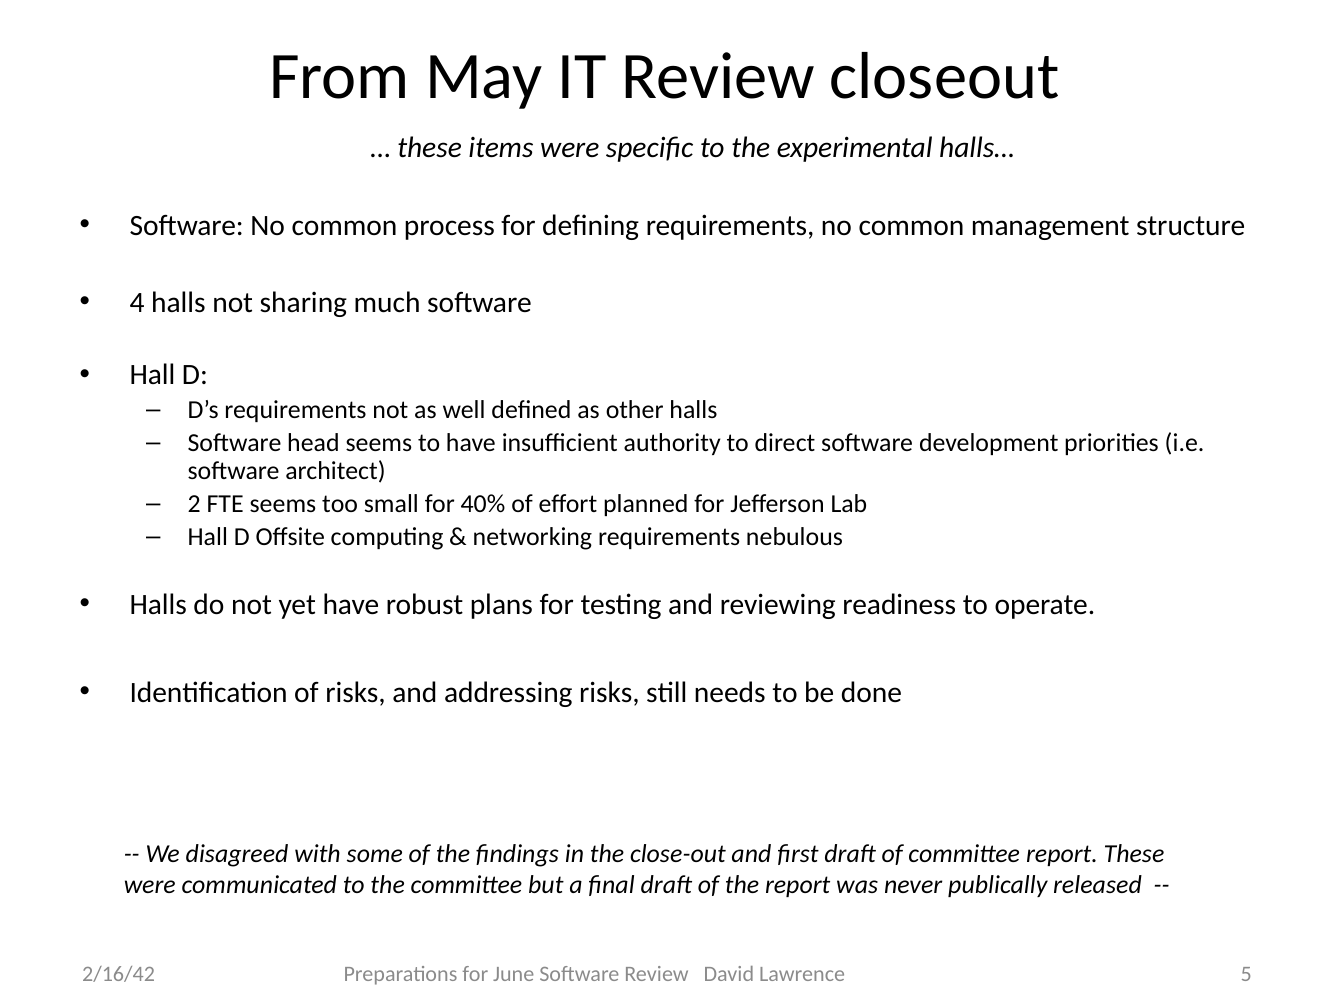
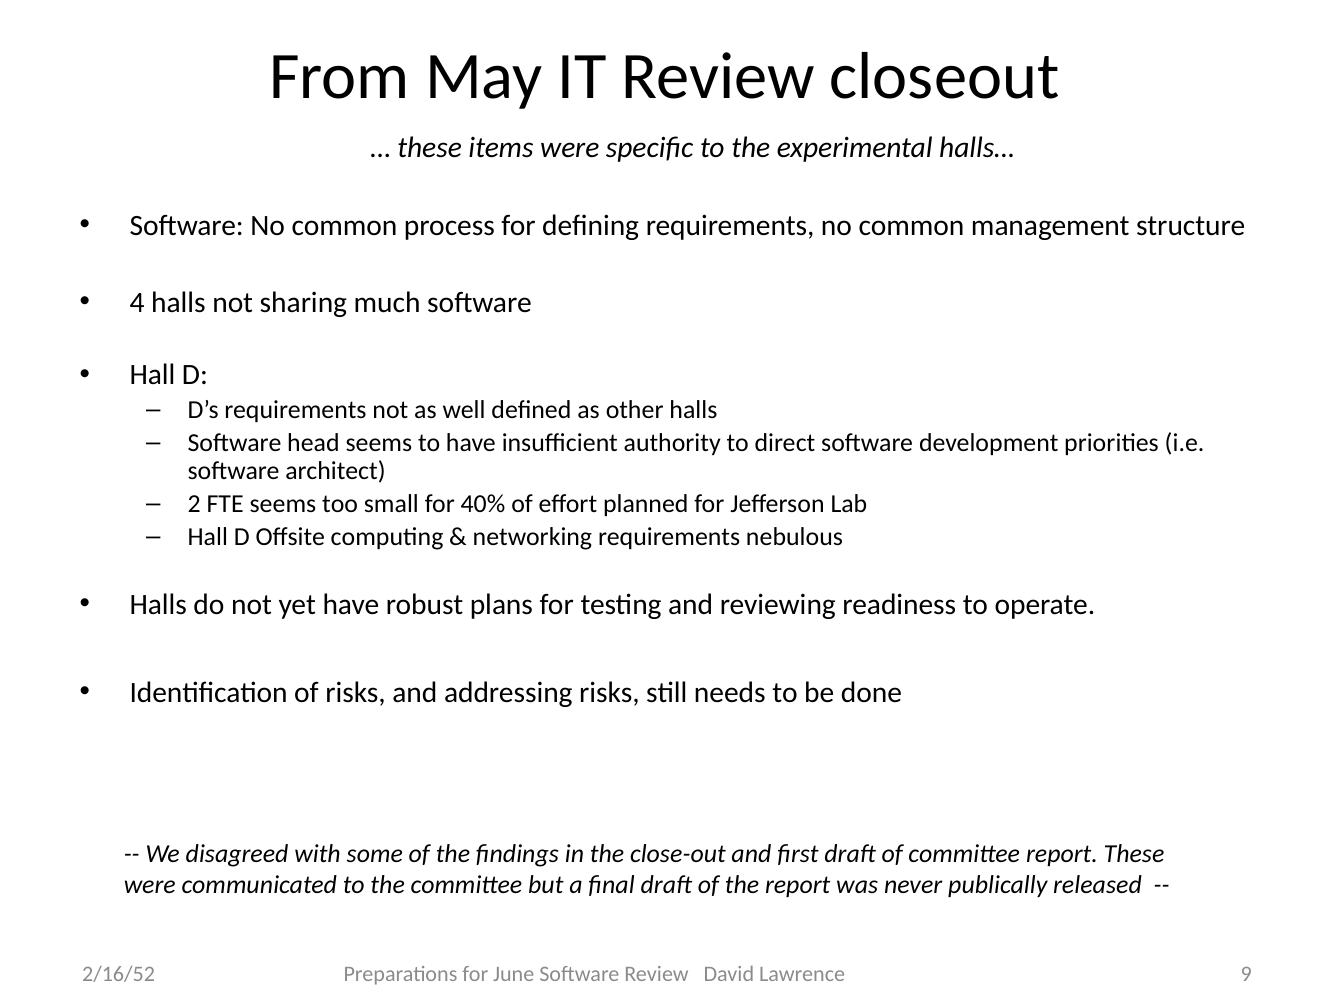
5: 5 -> 9 (1246, 975)
2/16/42: 2/16/42 -> 2/16/52 (119, 975)
